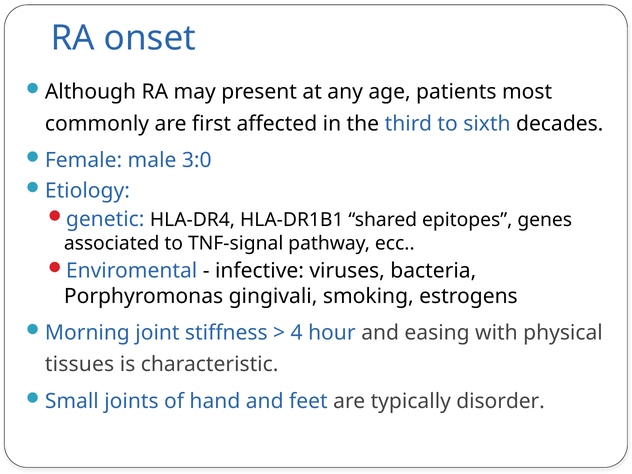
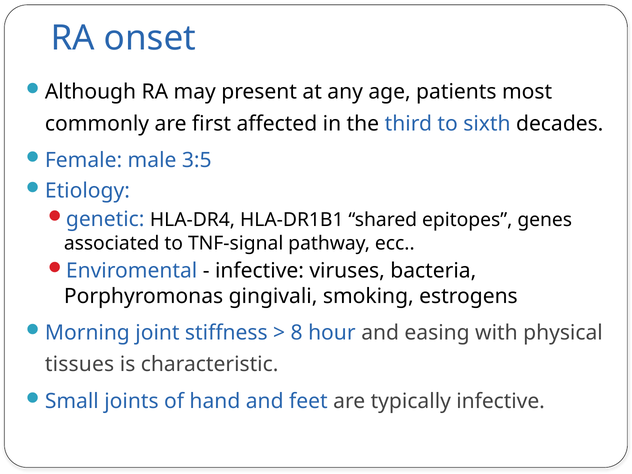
3:0: 3:0 -> 3:5 (197, 160)
4: 4 -> 8 (297, 333)
typically disorder: disorder -> infective (501, 401)
